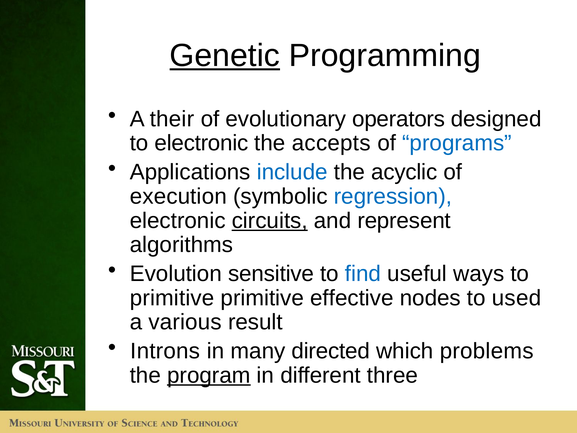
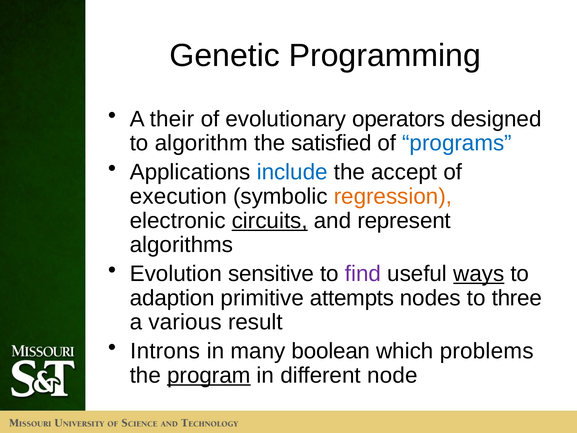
Genetic underline: present -> none (225, 56)
to electronic: electronic -> algorithm (201, 143)
accepts: accepts -> satisfied (331, 143)
acyclic: acyclic -> accept (404, 172)
regression colour: blue -> orange (393, 196)
find colour: blue -> purple (363, 274)
ways underline: none -> present (479, 274)
primitive: primitive -> adaption (172, 298)
effective: effective -> attempts (352, 298)
used: used -> three (517, 298)
directed: directed -> boolean (331, 351)
three: three -> node (392, 375)
